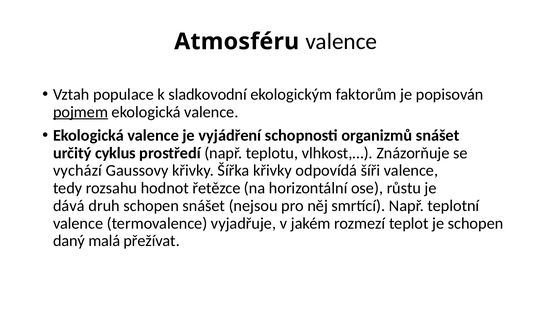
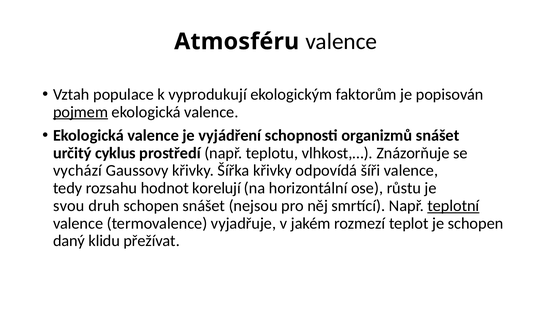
sladkovodní: sladkovodní -> vyprodukují (208, 94)
řetězce: řetězce -> korelují (217, 188)
dává: dává -> svou (69, 206)
teplotní underline: none -> present (453, 206)
malá: malá -> klidu (104, 241)
